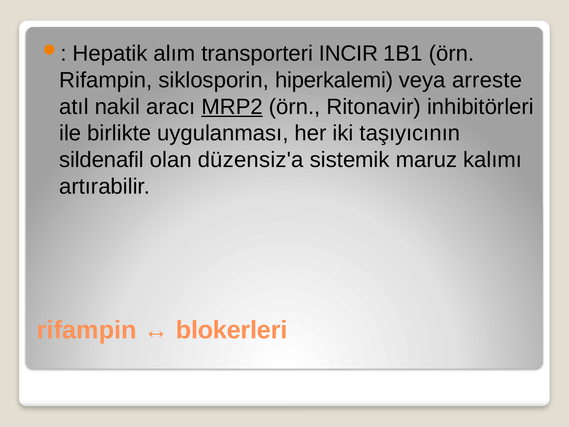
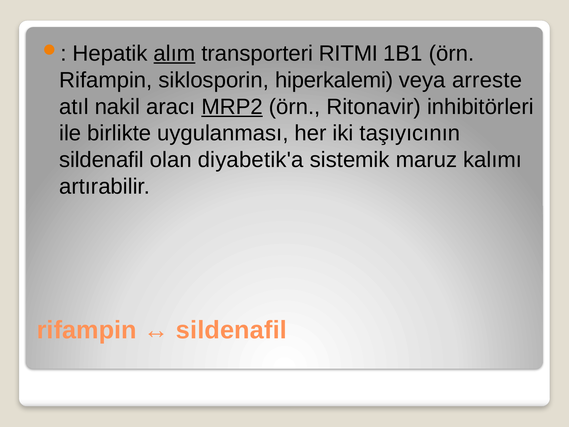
alım underline: none -> present (174, 54)
INCIR: INCIR -> RITMI (348, 54)
düzensiz'a: düzensiz'a -> diyabetik'a (251, 160)
blokerleri: blokerleri -> sildenafil (231, 330)
